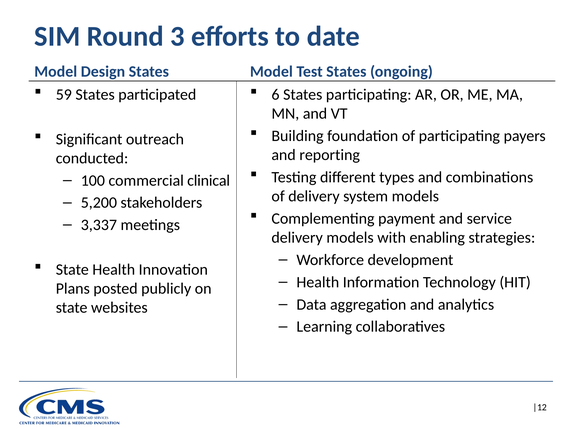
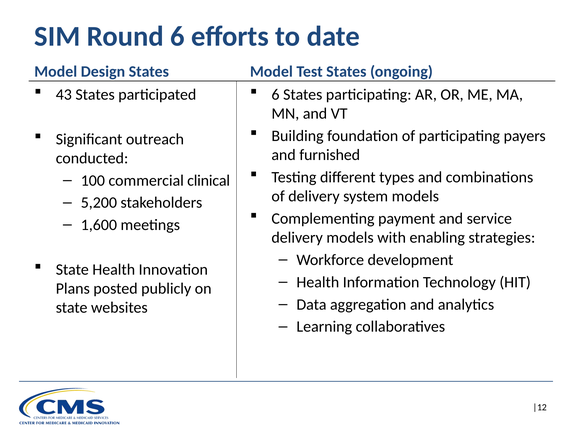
Round 3: 3 -> 6 (177, 36)
59: 59 -> 43 (64, 95)
reporting: reporting -> furnished (330, 155)
3,337: 3,337 -> 1,600 (99, 225)
